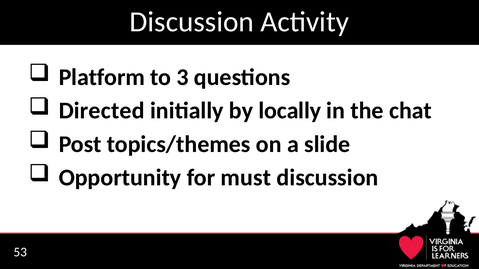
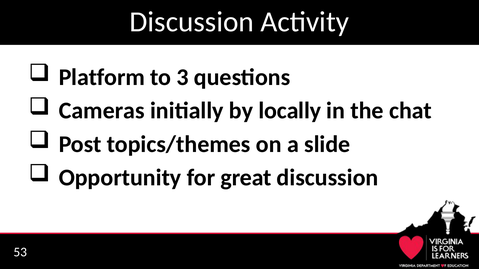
Directed: Directed -> Cameras (102, 111)
must: must -> great (246, 178)
